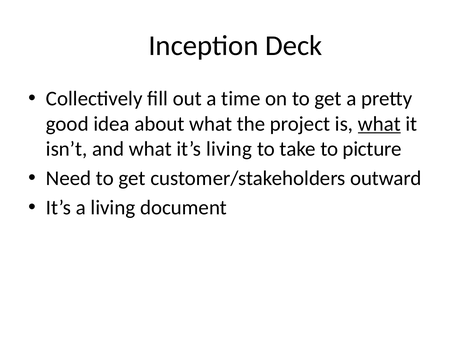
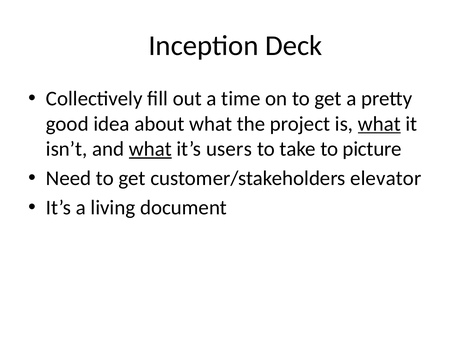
what underline: none -> present (150, 149)
it’s living: living -> users (229, 149)
outward: outward -> elevator (386, 178)
